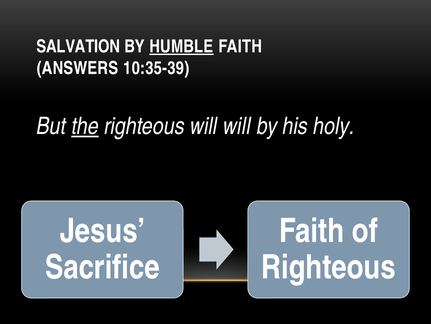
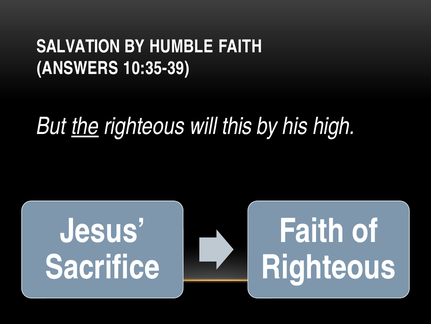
HUMBLE underline: present -> none (181, 46)
will will: will -> this (237, 126)
holy: holy -> high (334, 126)
